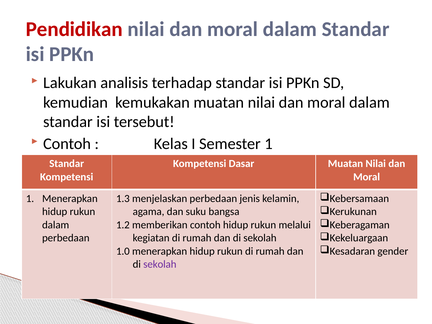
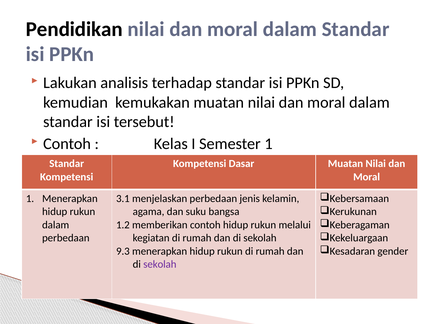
Pendidikan colour: red -> black (74, 29)
1.3: 1.3 -> 3.1 (123, 198)
1.0: 1.0 -> 9.3 (123, 251)
